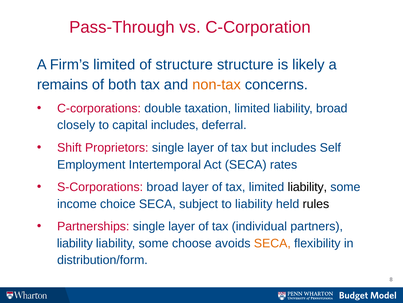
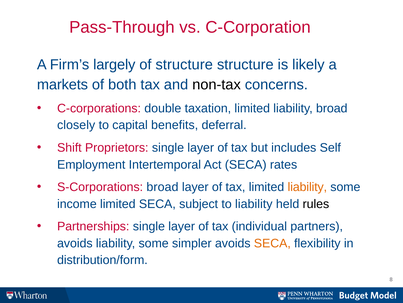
Firm’s limited: limited -> largely (114, 65)
remains: remains -> markets (62, 84)
non-tax colour: orange -> black (217, 84)
capital includes: includes -> benefits (175, 125)
liability colour: black -> orange (307, 187)
income choice: choice -> limited (118, 203)
liability: liability -> avoids (75, 243)
choose: choose -> simpler (192, 243)
